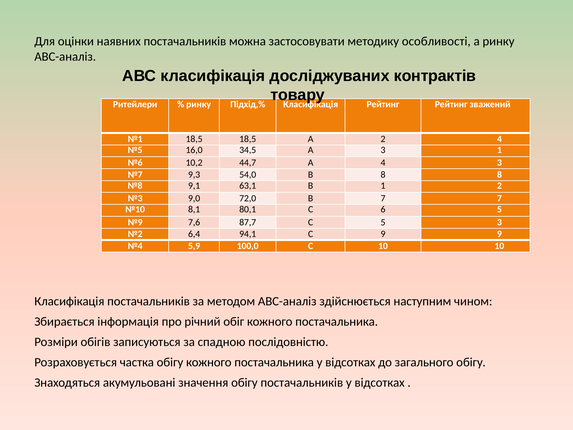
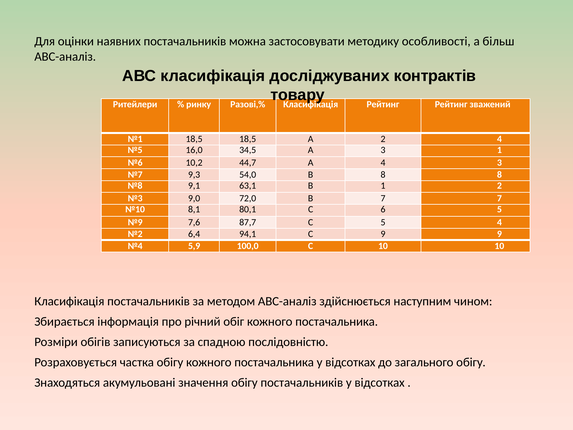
а ринку: ринку -> більш (498, 41)
Підхід,%: Підхід,% -> Разові,% (248, 104)
5 3: 3 -> 4 (499, 222)
